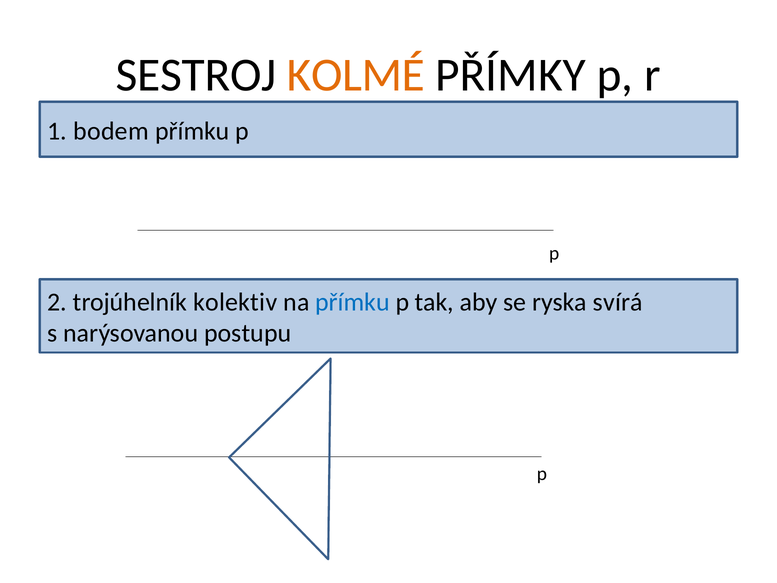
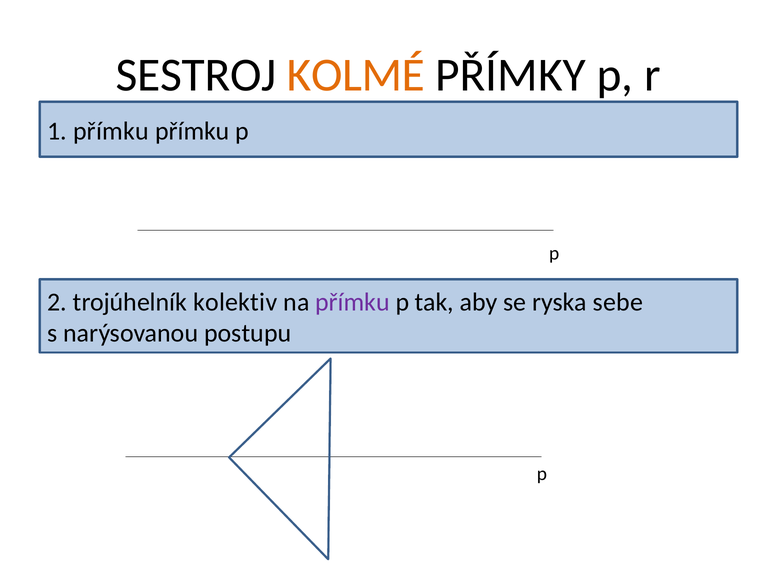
1 bodem: bodem -> přímku (111, 131)
přímku colour: blue -> purple (352, 302)
svírá: svírá -> sebe (618, 302)
